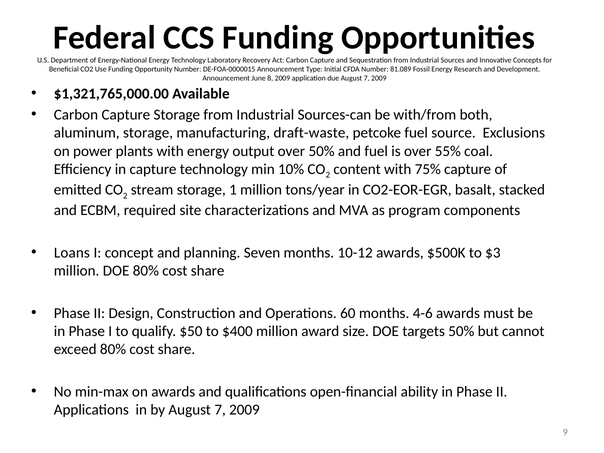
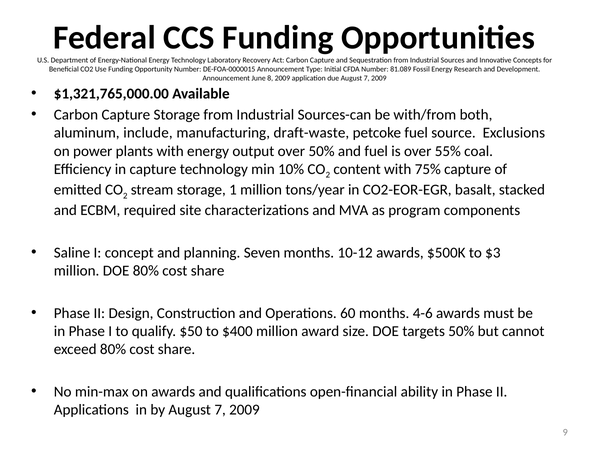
aluminum storage: storage -> include (148, 133)
Loans: Loans -> Saline (72, 253)
